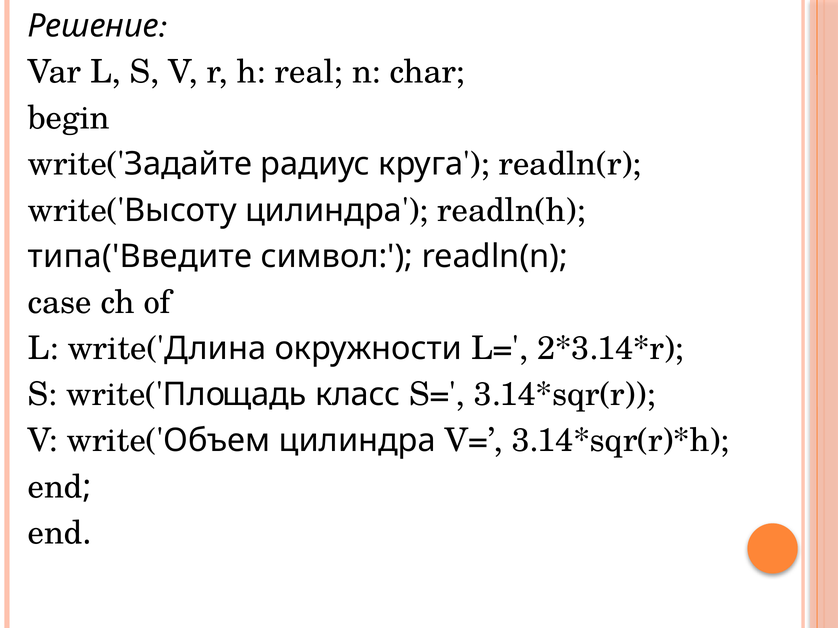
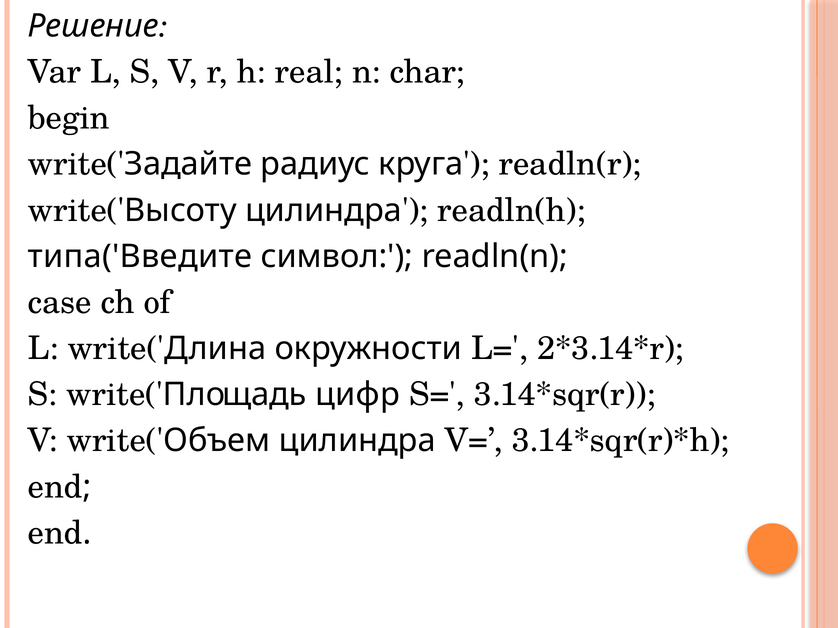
класс: класс -> цифр (357, 395)
